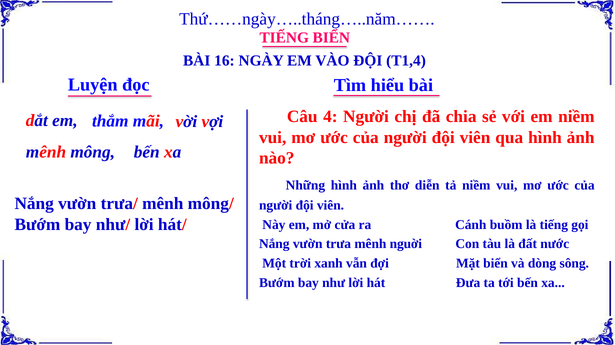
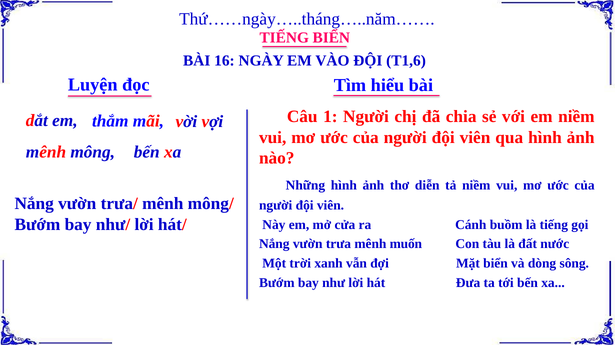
T1,4: T1,4 -> T1,6 (406, 61)
4: 4 -> 1 (330, 117)
nguời: nguời -> muốn (406, 244)
